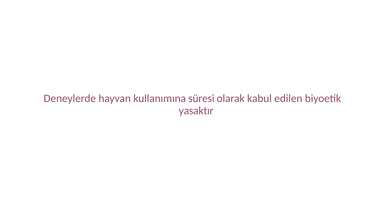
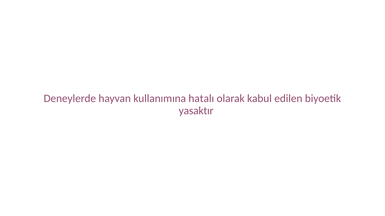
süresi: süresi -> hatalı (201, 99)
